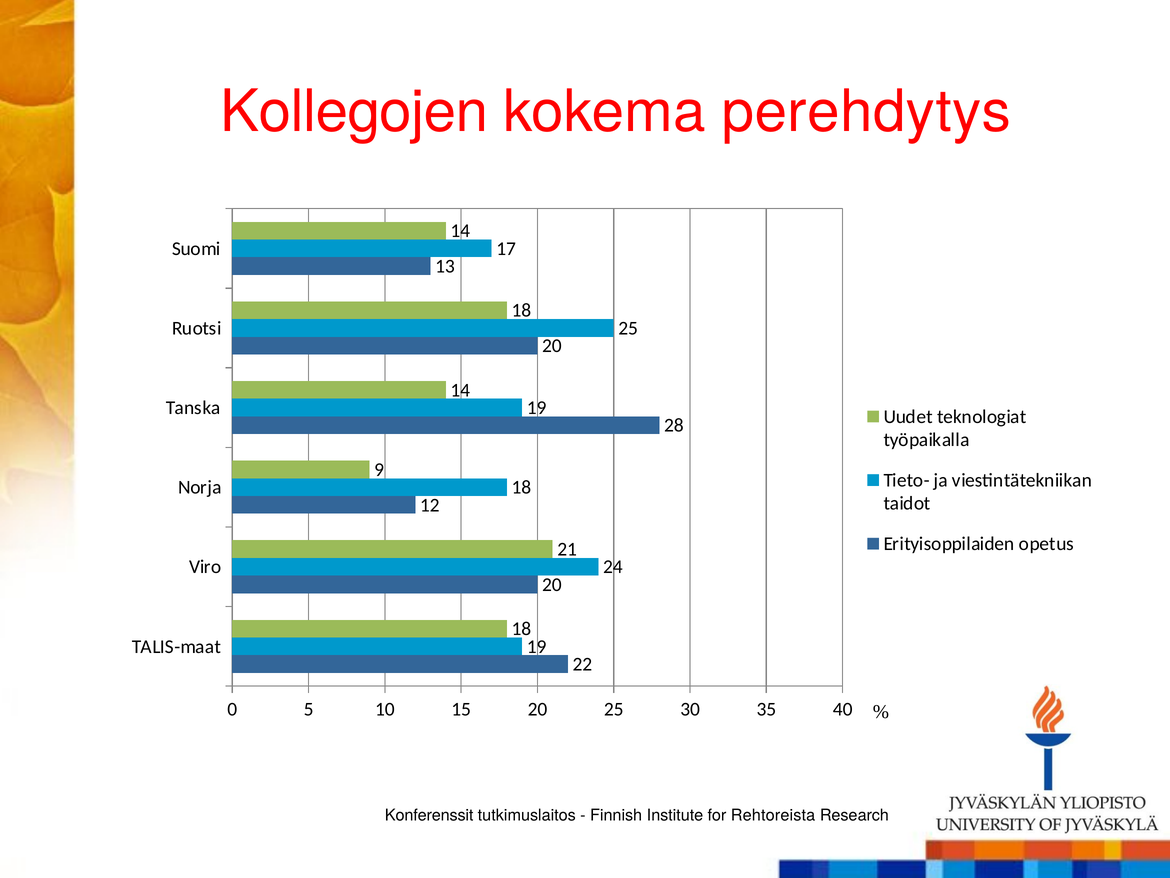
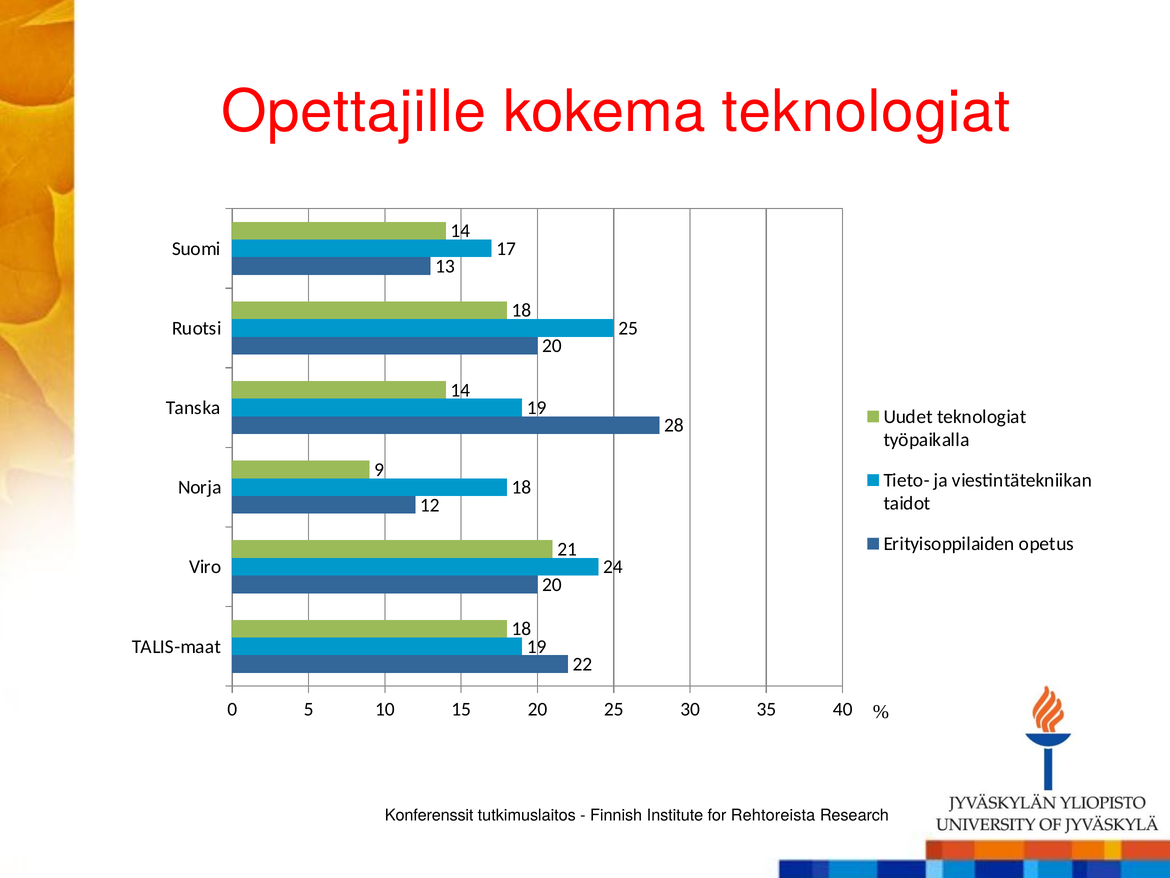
Kollegojen: Kollegojen -> Opettajille (354, 112)
kokema perehdytys: perehdytys -> teknologiat (866, 112)
